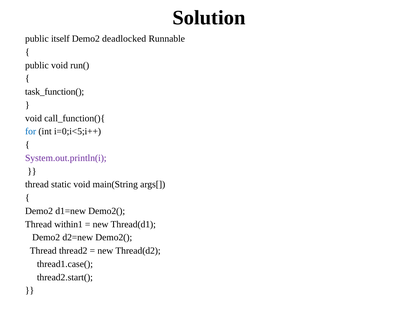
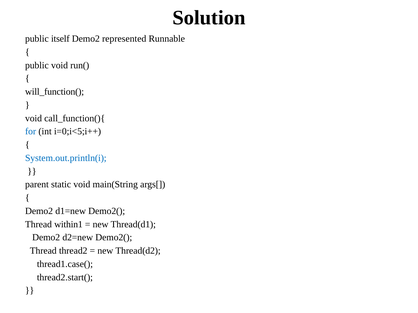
deadlocked: deadlocked -> represented (124, 39)
task_function(: task_function( -> will_function( (55, 92)
System.out.println(i colour: purple -> blue (66, 158)
thread: thread -> parent (37, 185)
